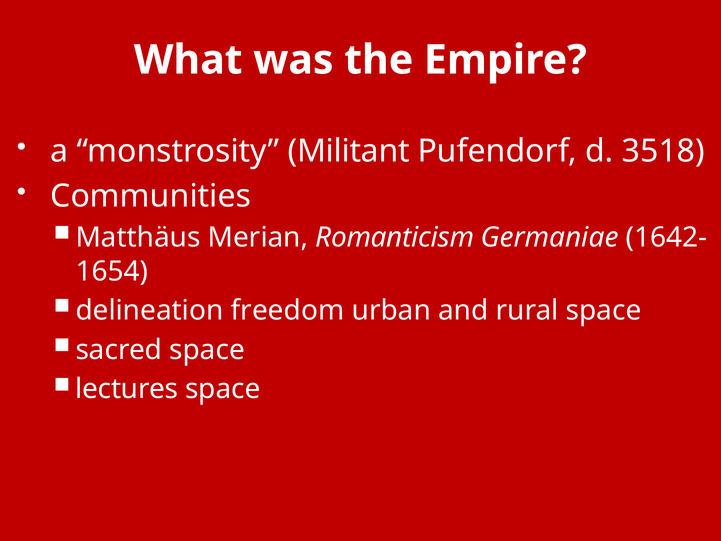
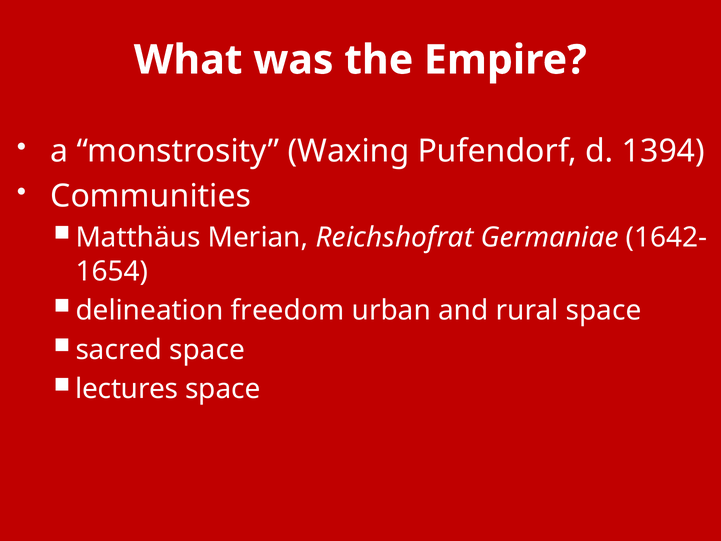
Militant: Militant -> Waxing (349, 151)
3518: 3518 -> 1394 (663, 151)
Romanticism: Romanticism -> Reichshofrat (394, 237)
